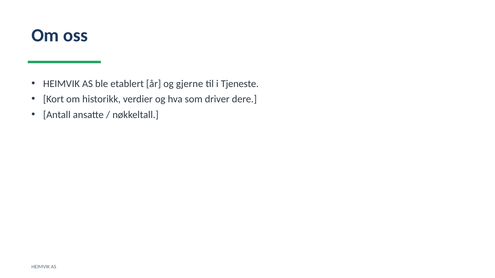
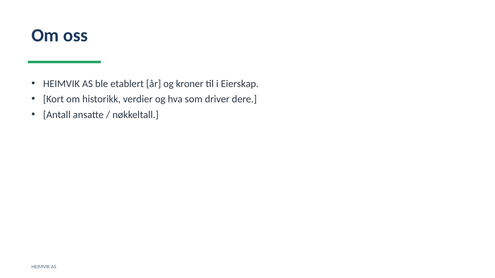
gjerne: gjerne -> kroner (190, 84)
Tjeneste: Tjeneste -> Eierskap (240, 84)
